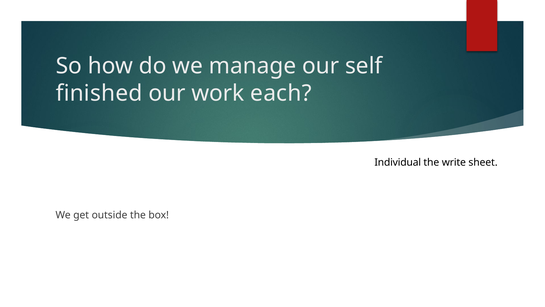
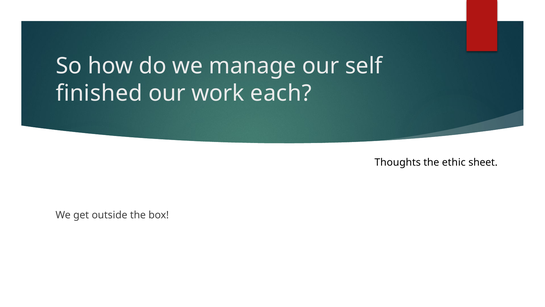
Individual: Individual -> Thoughts (398, 162)
write: write -> ethic (454, 162)
